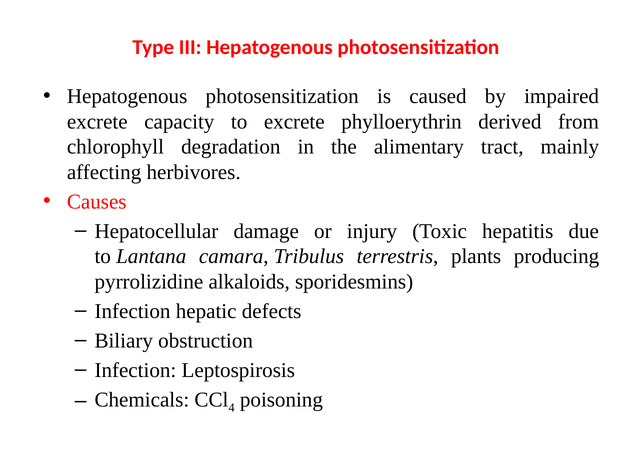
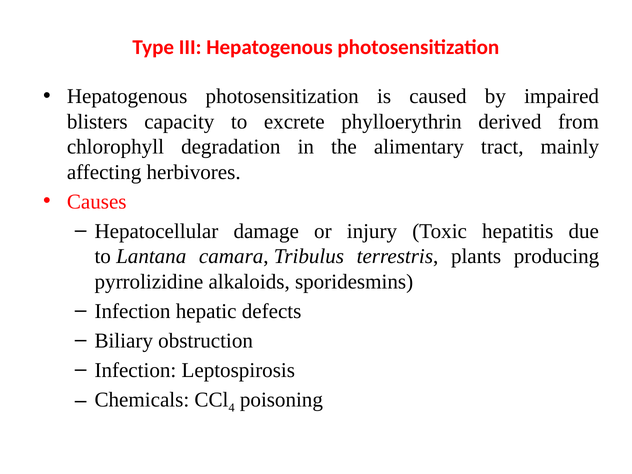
excrete: excrete -> blisters (97, 122)
